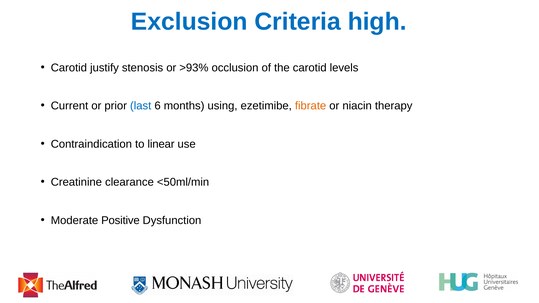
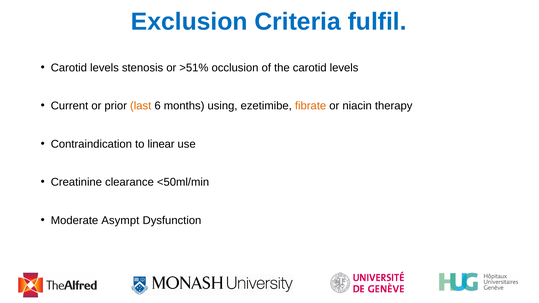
high: high -> fulfil (377, 22)
justify: justify -> levels (104, 68)
>93%: >93% -> >51% (194, 68)
last colour: blue -> orange (141, 106)
Positive: Positive -> Asympt (120, 220)
